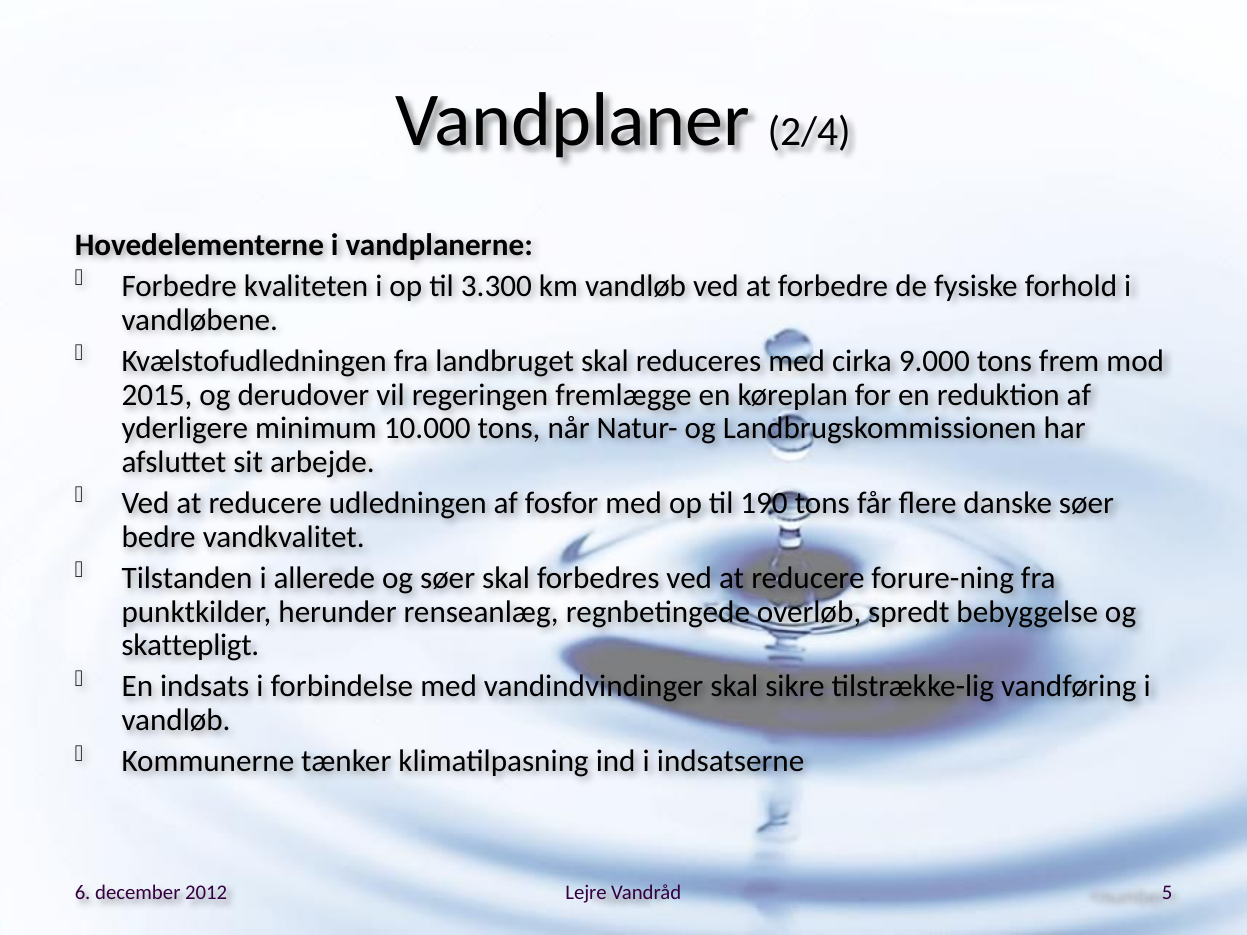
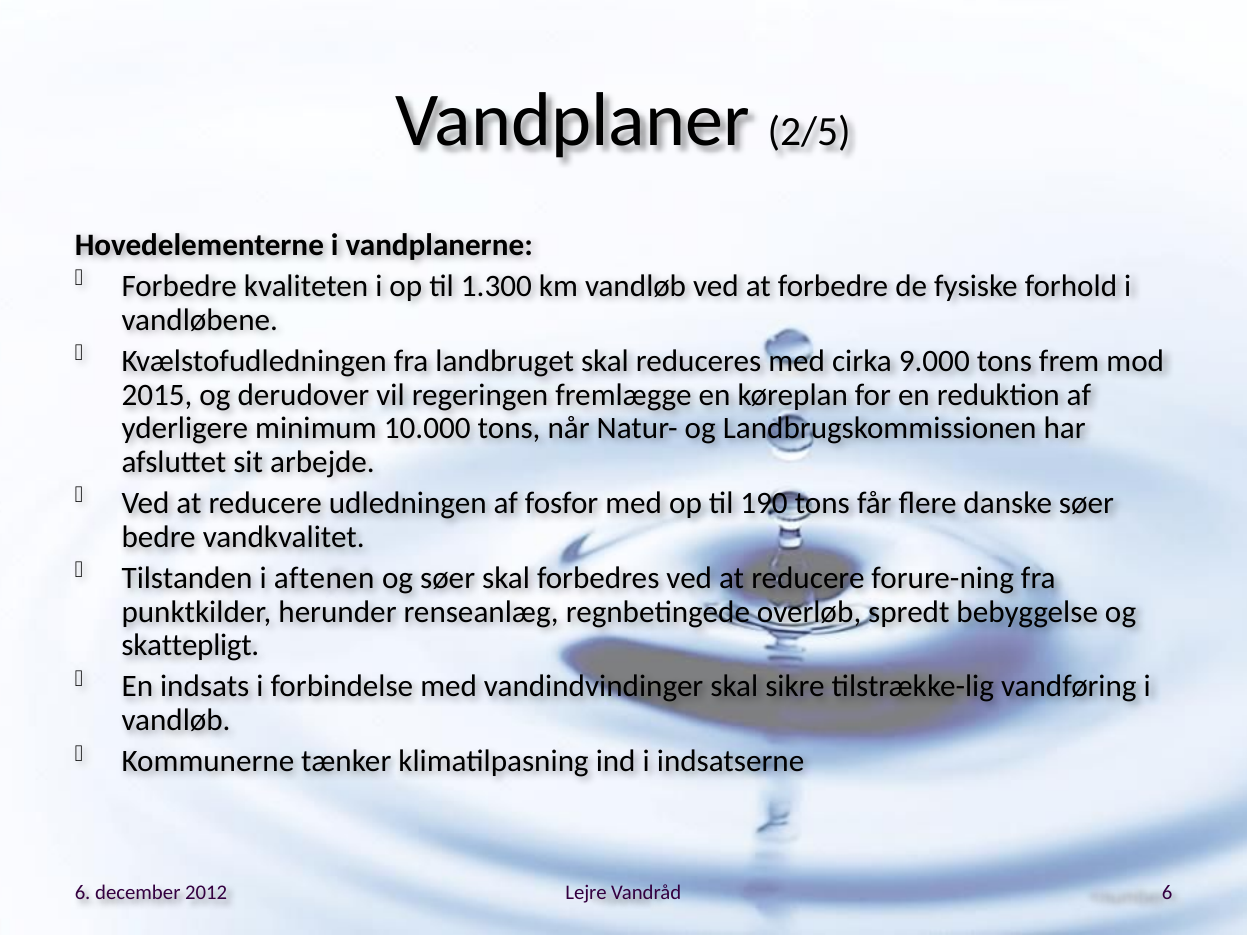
2/4: 2/4 -> 2/5 (809, 132)
3.300: 3.300 -> 1.300 (496, 286)
allerede: allerede -> aftenen (324, 578)
Vandråd 5: 5 -> 6 (1167, 893)
